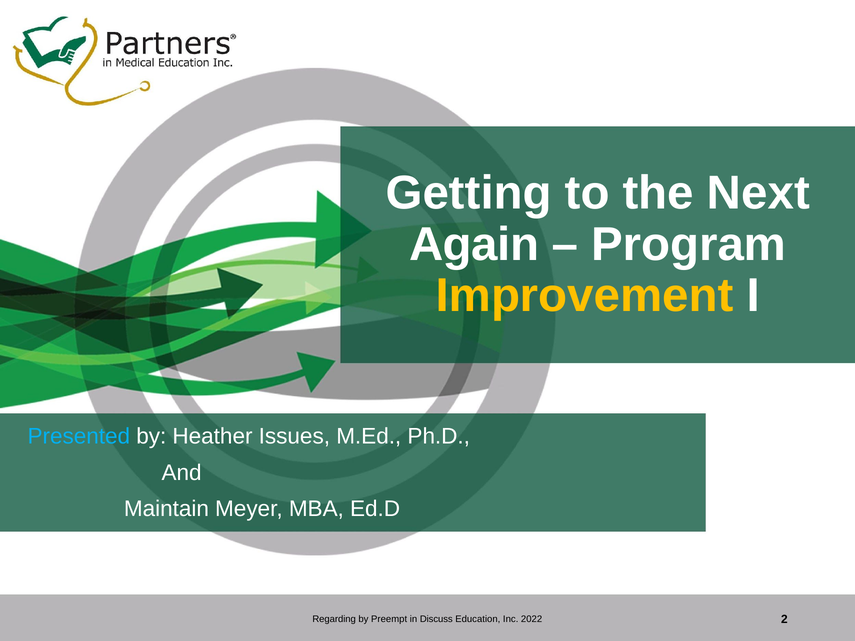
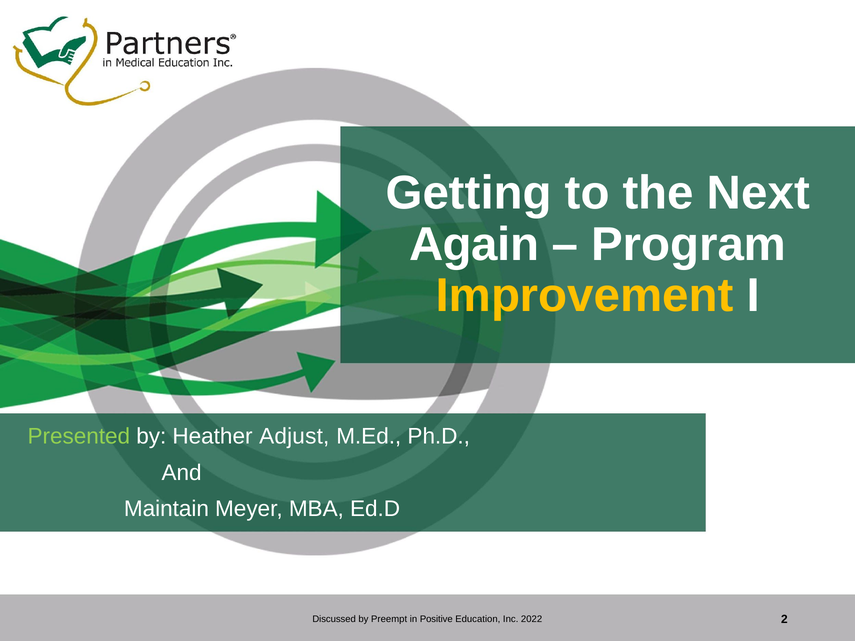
Presented colour: light blue -> light green (79, 437)
Issues: Issues -> Adjust (294, 437)
Regarding: Regarding -> Discussed (334, 619)
Discuss: Discuss -> Positive (436, 619)
